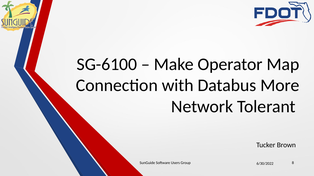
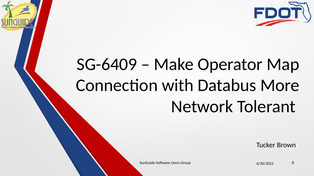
SG-6100: SG-6100 -> SG-6409 (107, 64)
